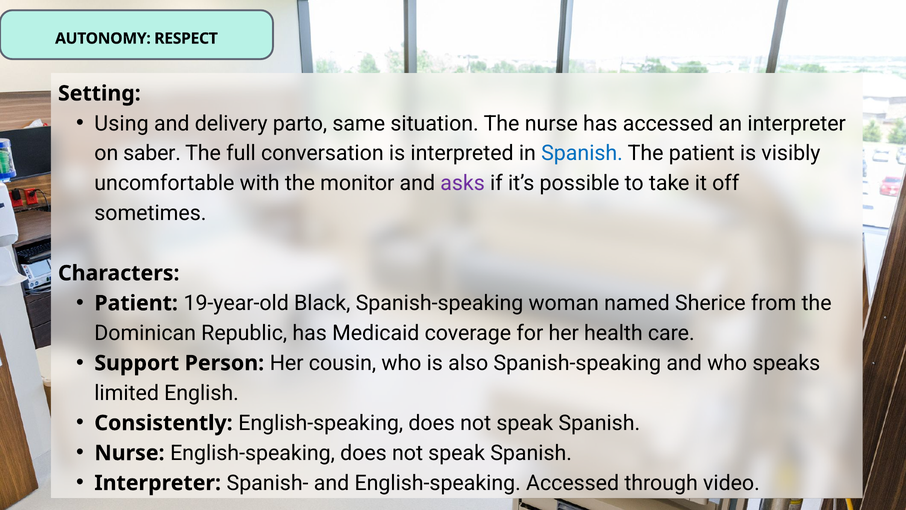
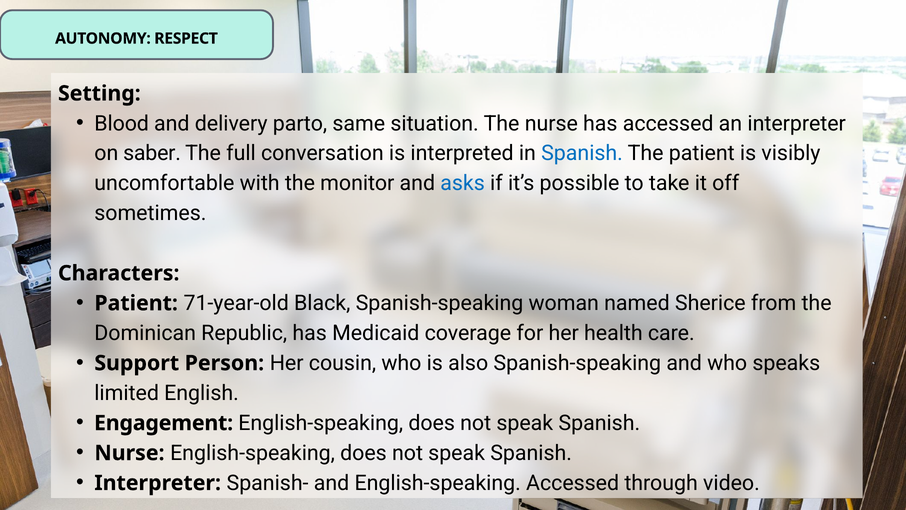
Using: Using -> Blood (122, 123)
asks colour: purple -> blue (463, 183)
19-year-old: 19-year-old -> 71-year-old (236, 303)
Consistently: Consistently -> Engagement (164, 423)
